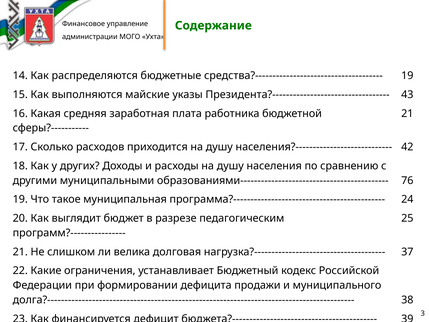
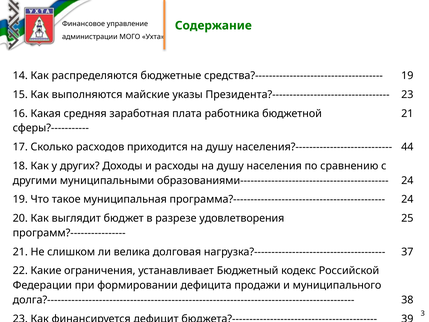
Президента?---------------------------------- 43: 43 -> 23 (407, 94)
42: 42 -> 44 (407, 147)
образованиями------------------------------------------- 76: 76 -> 24 (407, 180)
педагогическим: педагогическим -> удовлетворения (242, 218)
